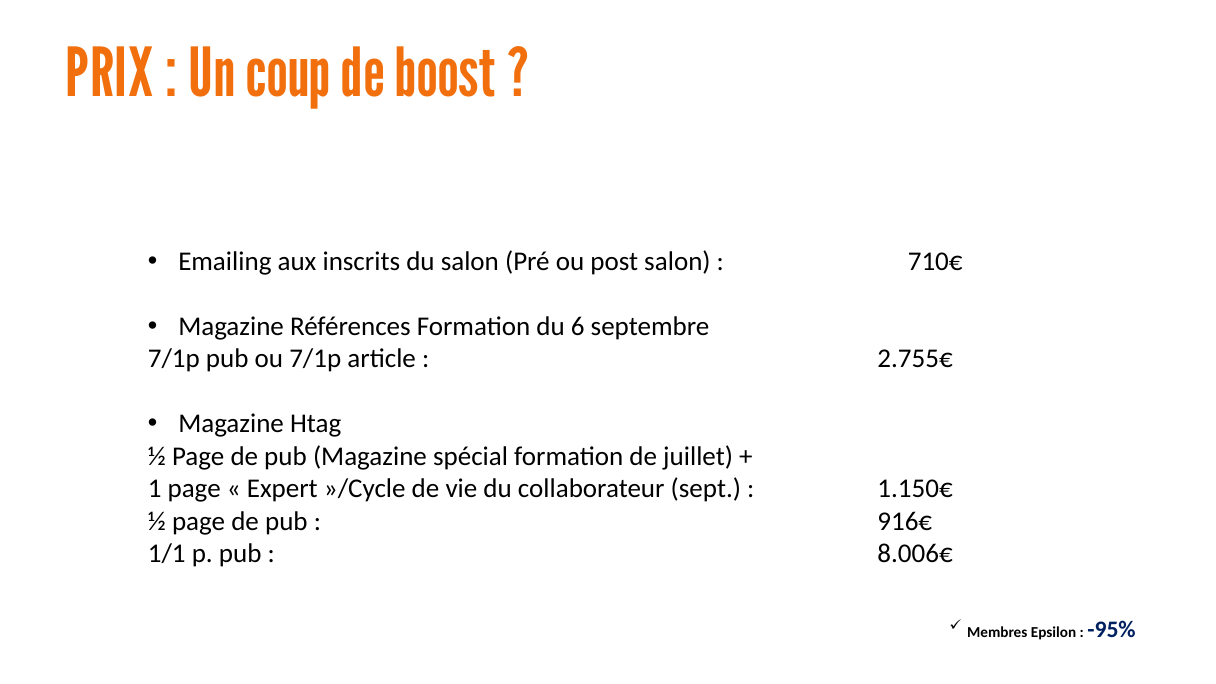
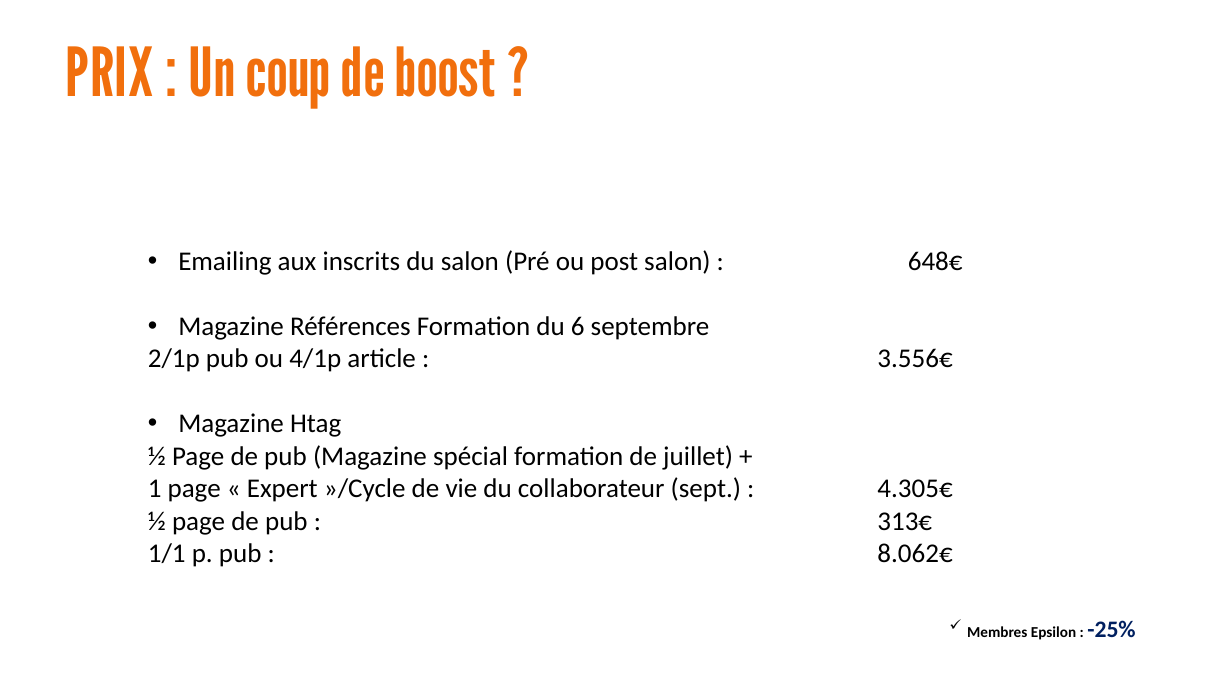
710€: 710€ -> 648€ (935, 262)
7/1p: 7/1p -> 2/1p (174, 359)
ou 7/1p: 7/1p -> 4/1p (315, 359)
2.755€: 2.755€ -> 3.556€ (915, 359)
1.150€: 1.150€ -> 4.305€ (915, 489)
916€: 916€ -> 313€ (905, 521)
8.006€: 8.006€ -> 8.062€ (915, 554)
-95%: -95% -> -25% (1112, 629)
